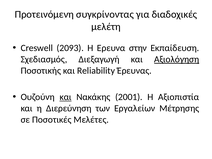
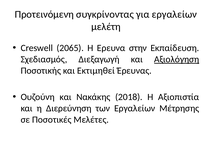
για διαδοχικές: διαδοχικές -> εργαλείων (174, 14)
2093: 2093 -> 2065 (70, 48)
Reliability: Reliability -> Εκτιμηθεί (96, 71)
και underline: present -> none (66, 97)
2001: 2001 -> 2018 (129, 97)
